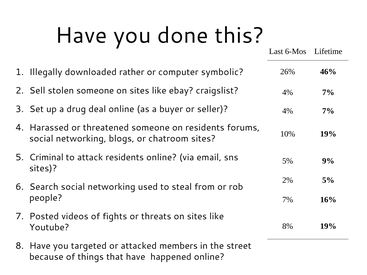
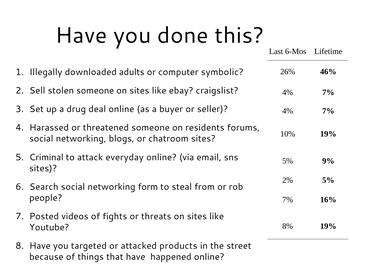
rather: rather -> adults (132, 72)
attack residents: residents -> everyday (125, 157)
used: used -> form (148, 187)
members: members -> products (178, 246)
